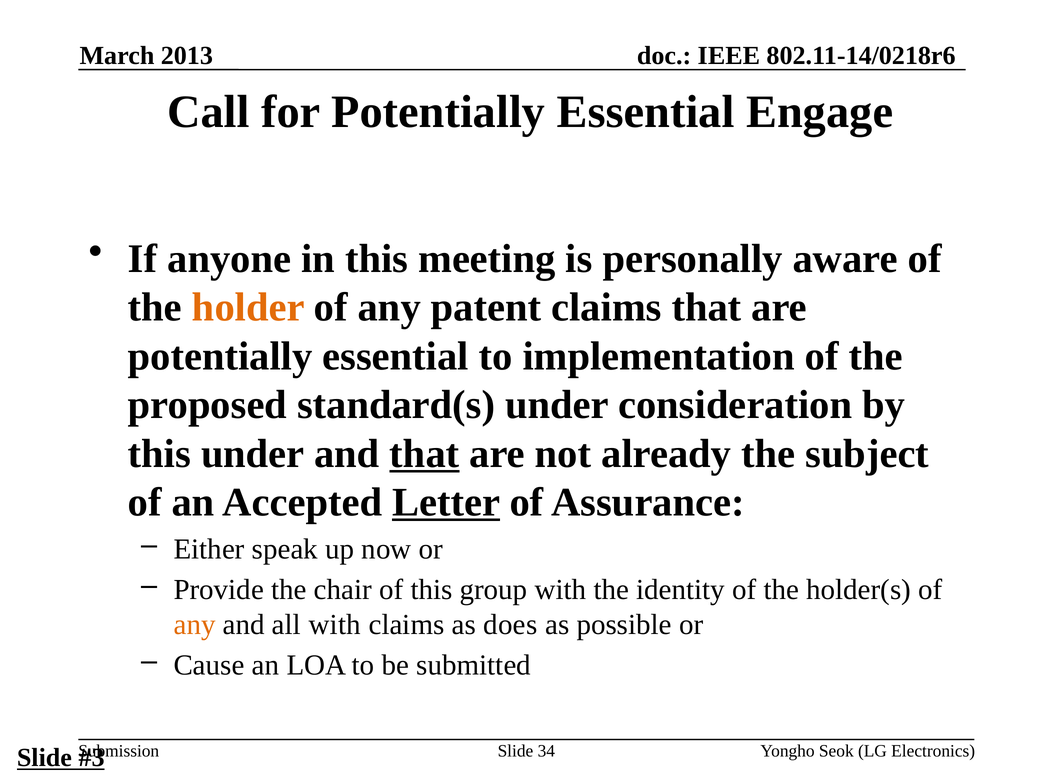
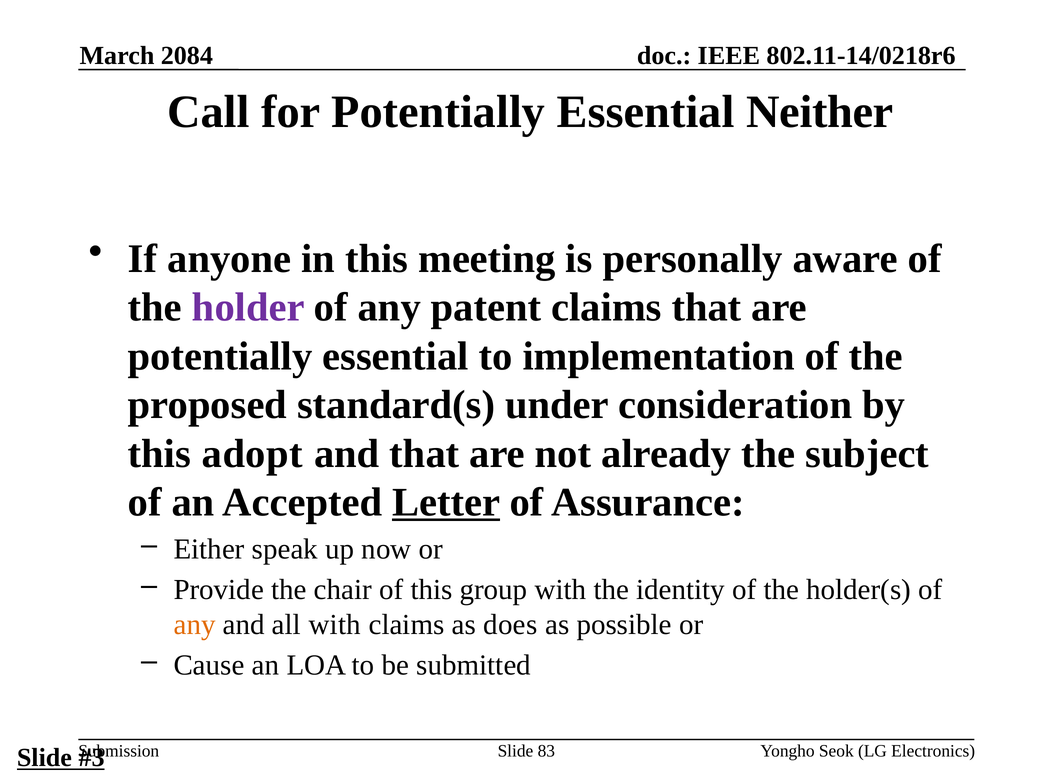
2013: 2013 -> 2084 (187, 56)
Engage: Engage -> Neither (820, 112)
holder colour: orange -> purple (248, 307)
this under: under -> adopt (252, 454)
that underline: present -> none (424, 454)
34: 34 -> 83 (546, 751)
